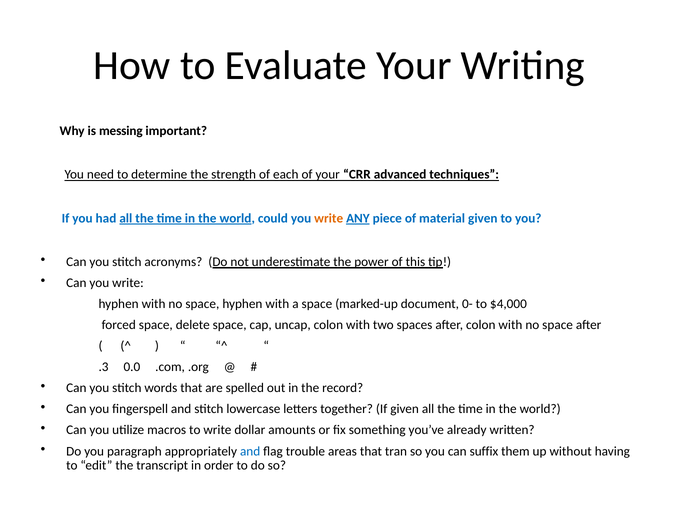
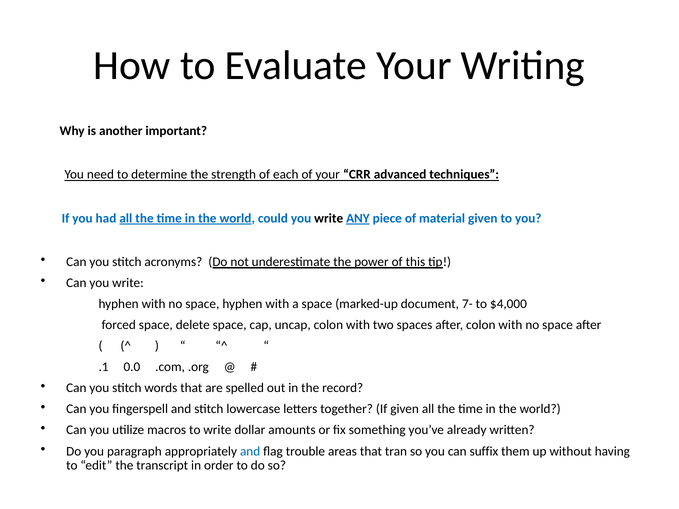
messing: messing -> another (121, 131)
write colour: orange -> black (329, 218)
0-: 0- -> 7- (467, 304)
.3: .3 -> .1 (104, 367)
